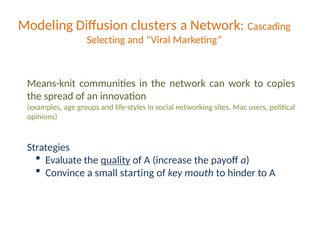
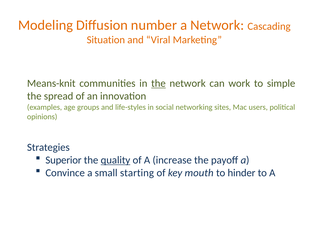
clusters: clusters -> number (154, 25)
Selecting: Selecting -> Situation (106, 40)
the underline: none -> present (158, 83)
copies: copies -> simple (281, 83)
Evaluate: Evaluate -> Superior (63, 160)
